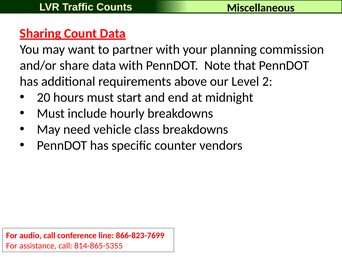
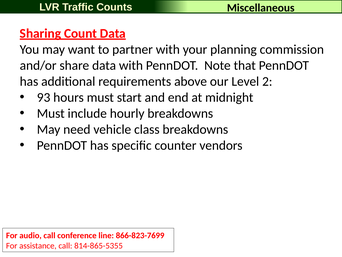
20: 20 -> 93 (44, 97)
